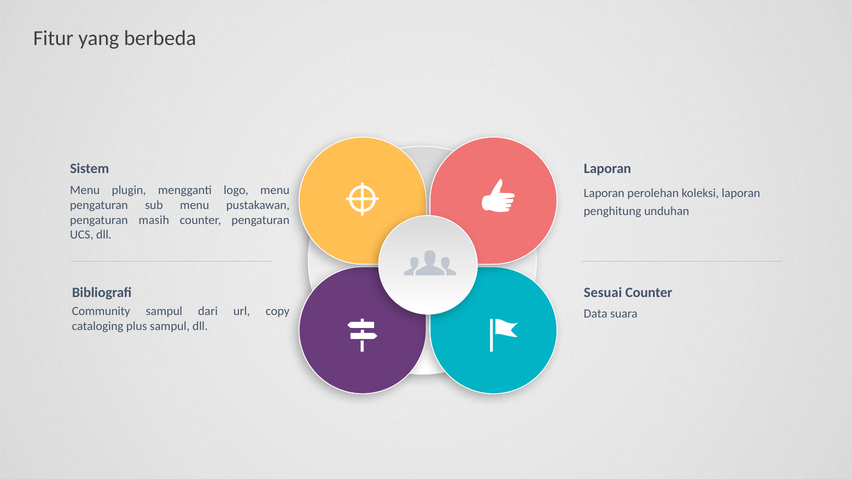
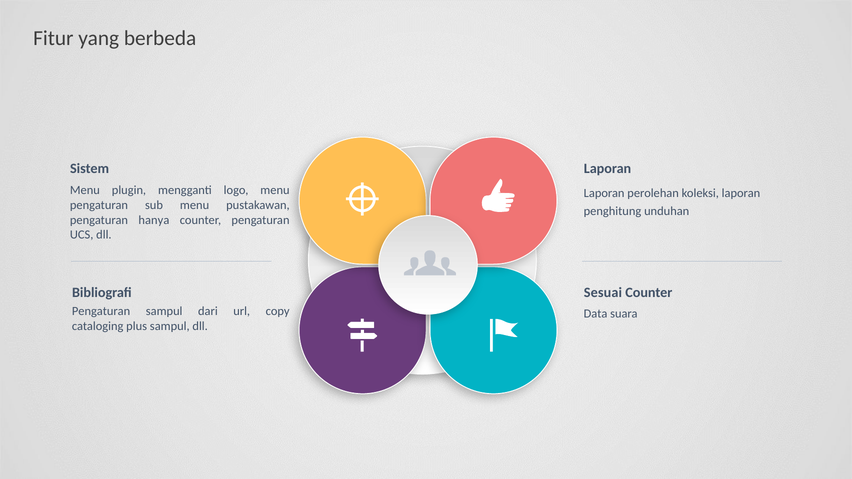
masih: masih -> hanya (154, 220)
Community: Community -> Pengaturan (101, 311)
